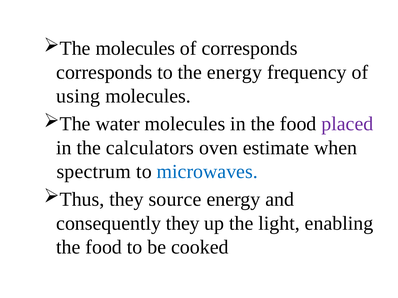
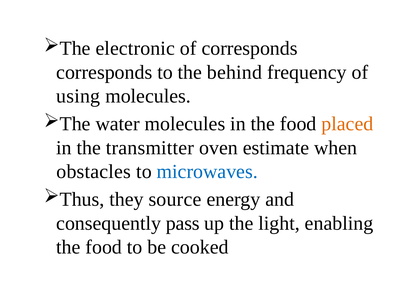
The molecules: molecules -> electronic (135, 48)
the energy: energy -> behind (235, 72)
placed colour: purple -> orange (347, 124)
calculators: calculators -> transmitter (150, 148)
spectrum: spectrum -> obstacles (94, 172)
consequently they: they -> pass (183, 224)
